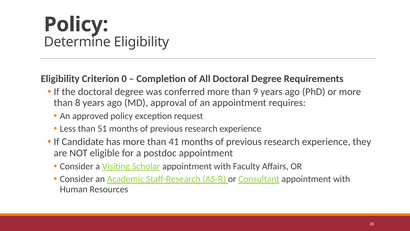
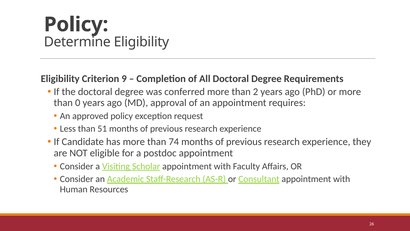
0: 0 -> 9 (124, 79)
9: 9 -> 2 (256, 92)
8: 8 -> 0 (78, 103)
41: 41 -> 74 (174, 142)
